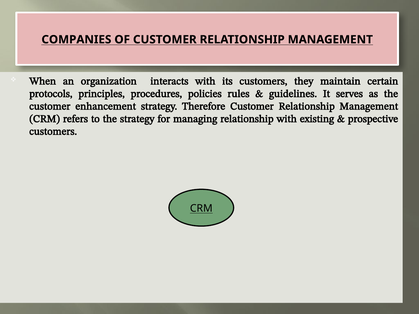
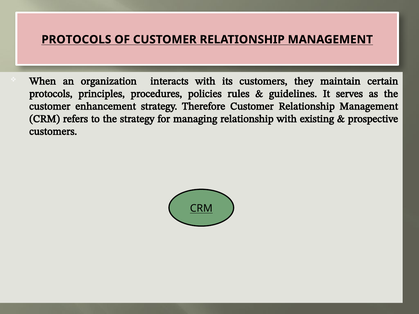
COMPANIES: COMPANIES -> PROTOCOLS (76, 40)
